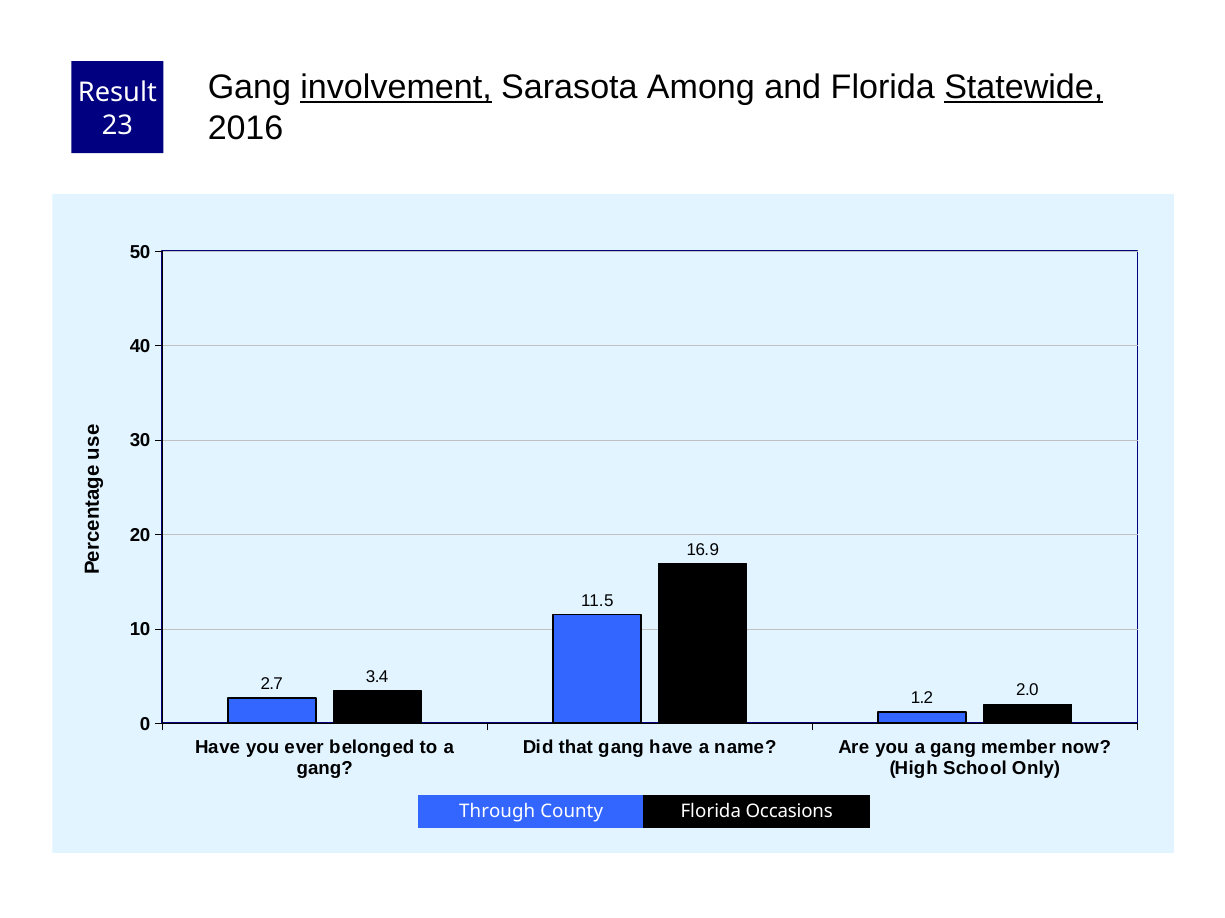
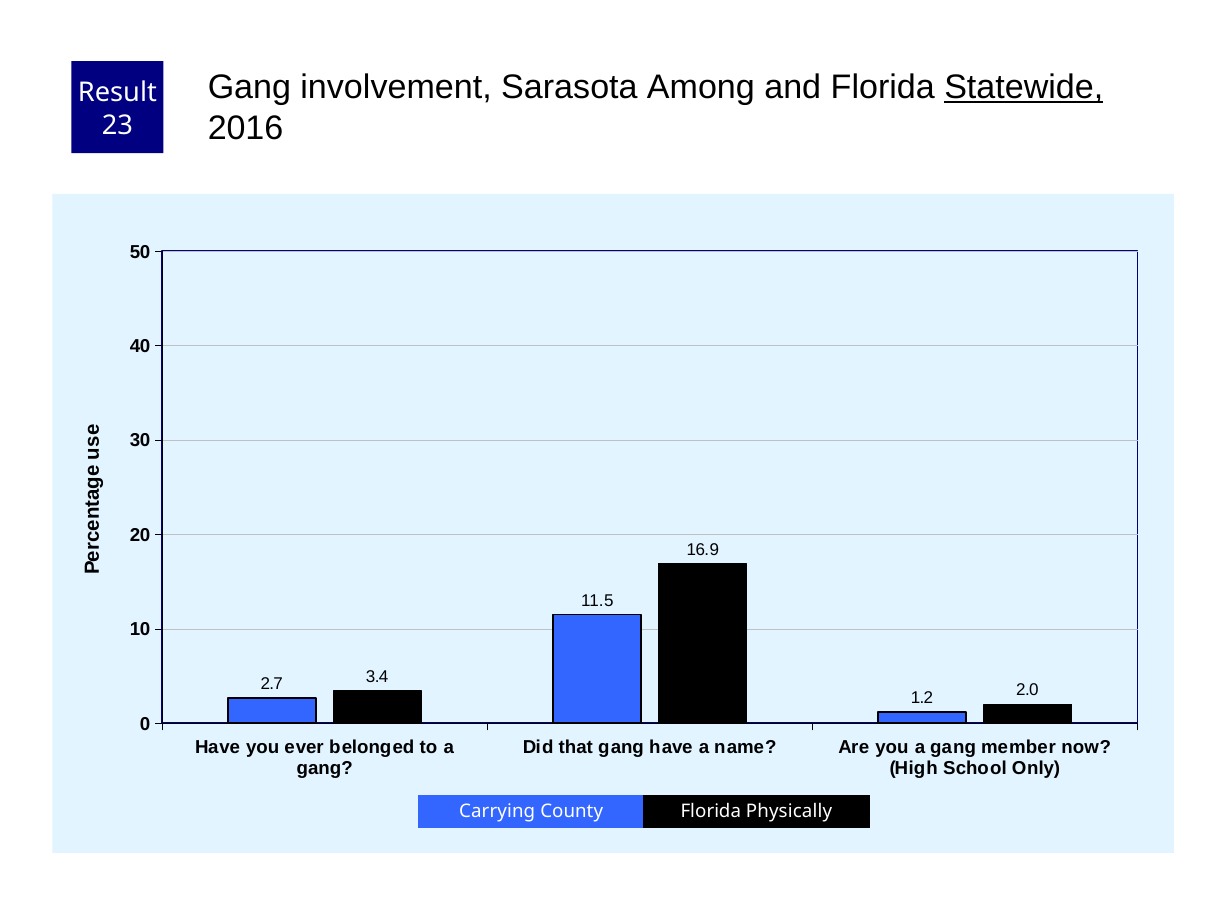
involvement underline: present -> none (396, 87)
Through: Through -> Carrying (497, 812)
Occasions: Occasions -> Physically (789, 812)
